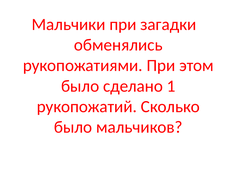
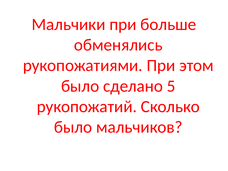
загадки: загадки -> больше (168, 24)
1: 1 -> 5 (171, 86)
